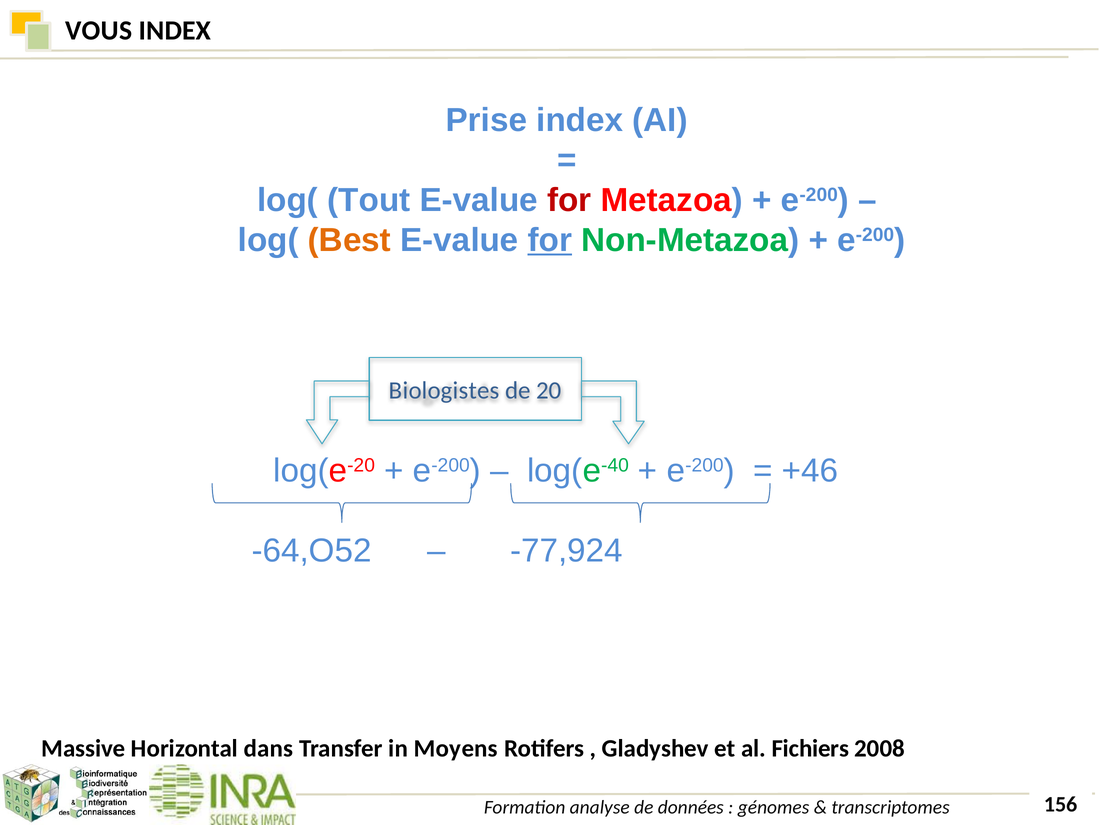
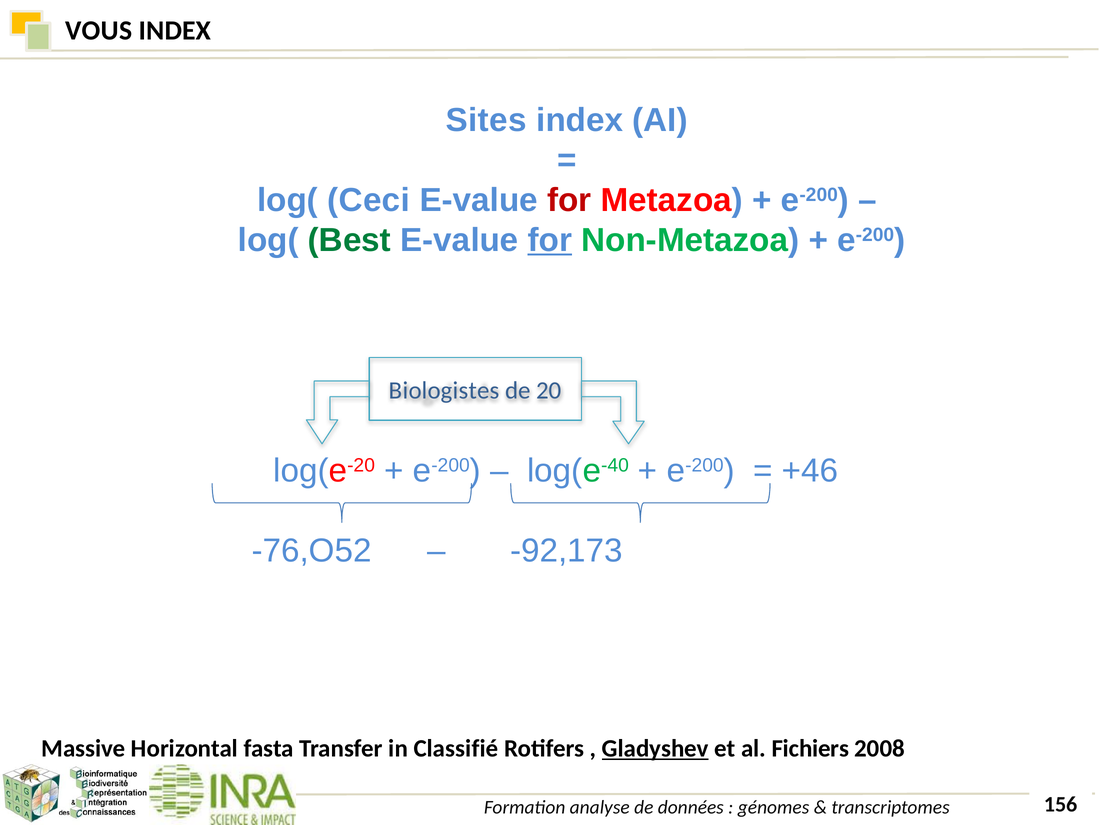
Prise: Prise -> Sites (486, 120)
Tout: Tout -> Ceci (369, 200)
Best colour: orange -> green (349, 240)
-64,O52: -64,O52 -> -76,O52 (312, 551)
-77,924: -77,924 -> -92,173 (566, 551)
dans: dans -> fasta (269, 748)
Moyens: Moyens -> Classifié (456, 748)
Gladyshev underline: none -> present (655, 748)
